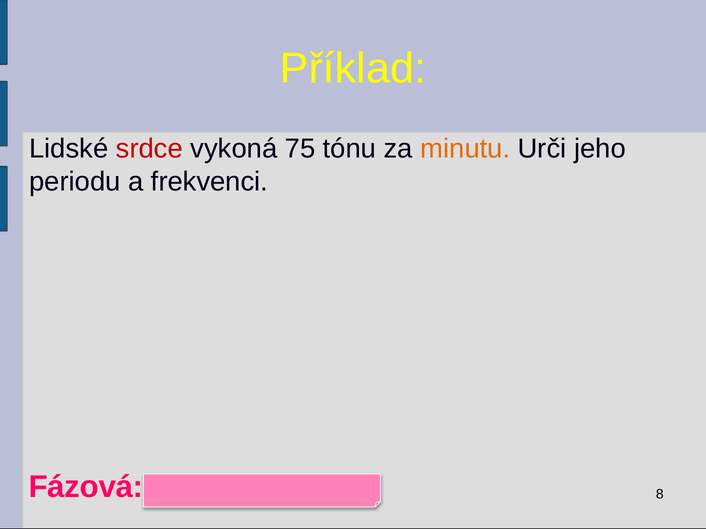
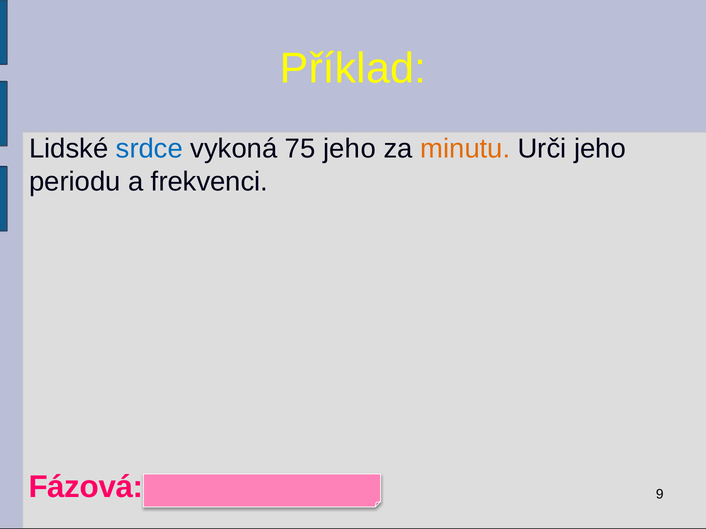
srdce colour: red -> blue (149, 149)
75 tónu: tónu -> jeho (349, 149)
8: 8 -> 9 (660, 495)
